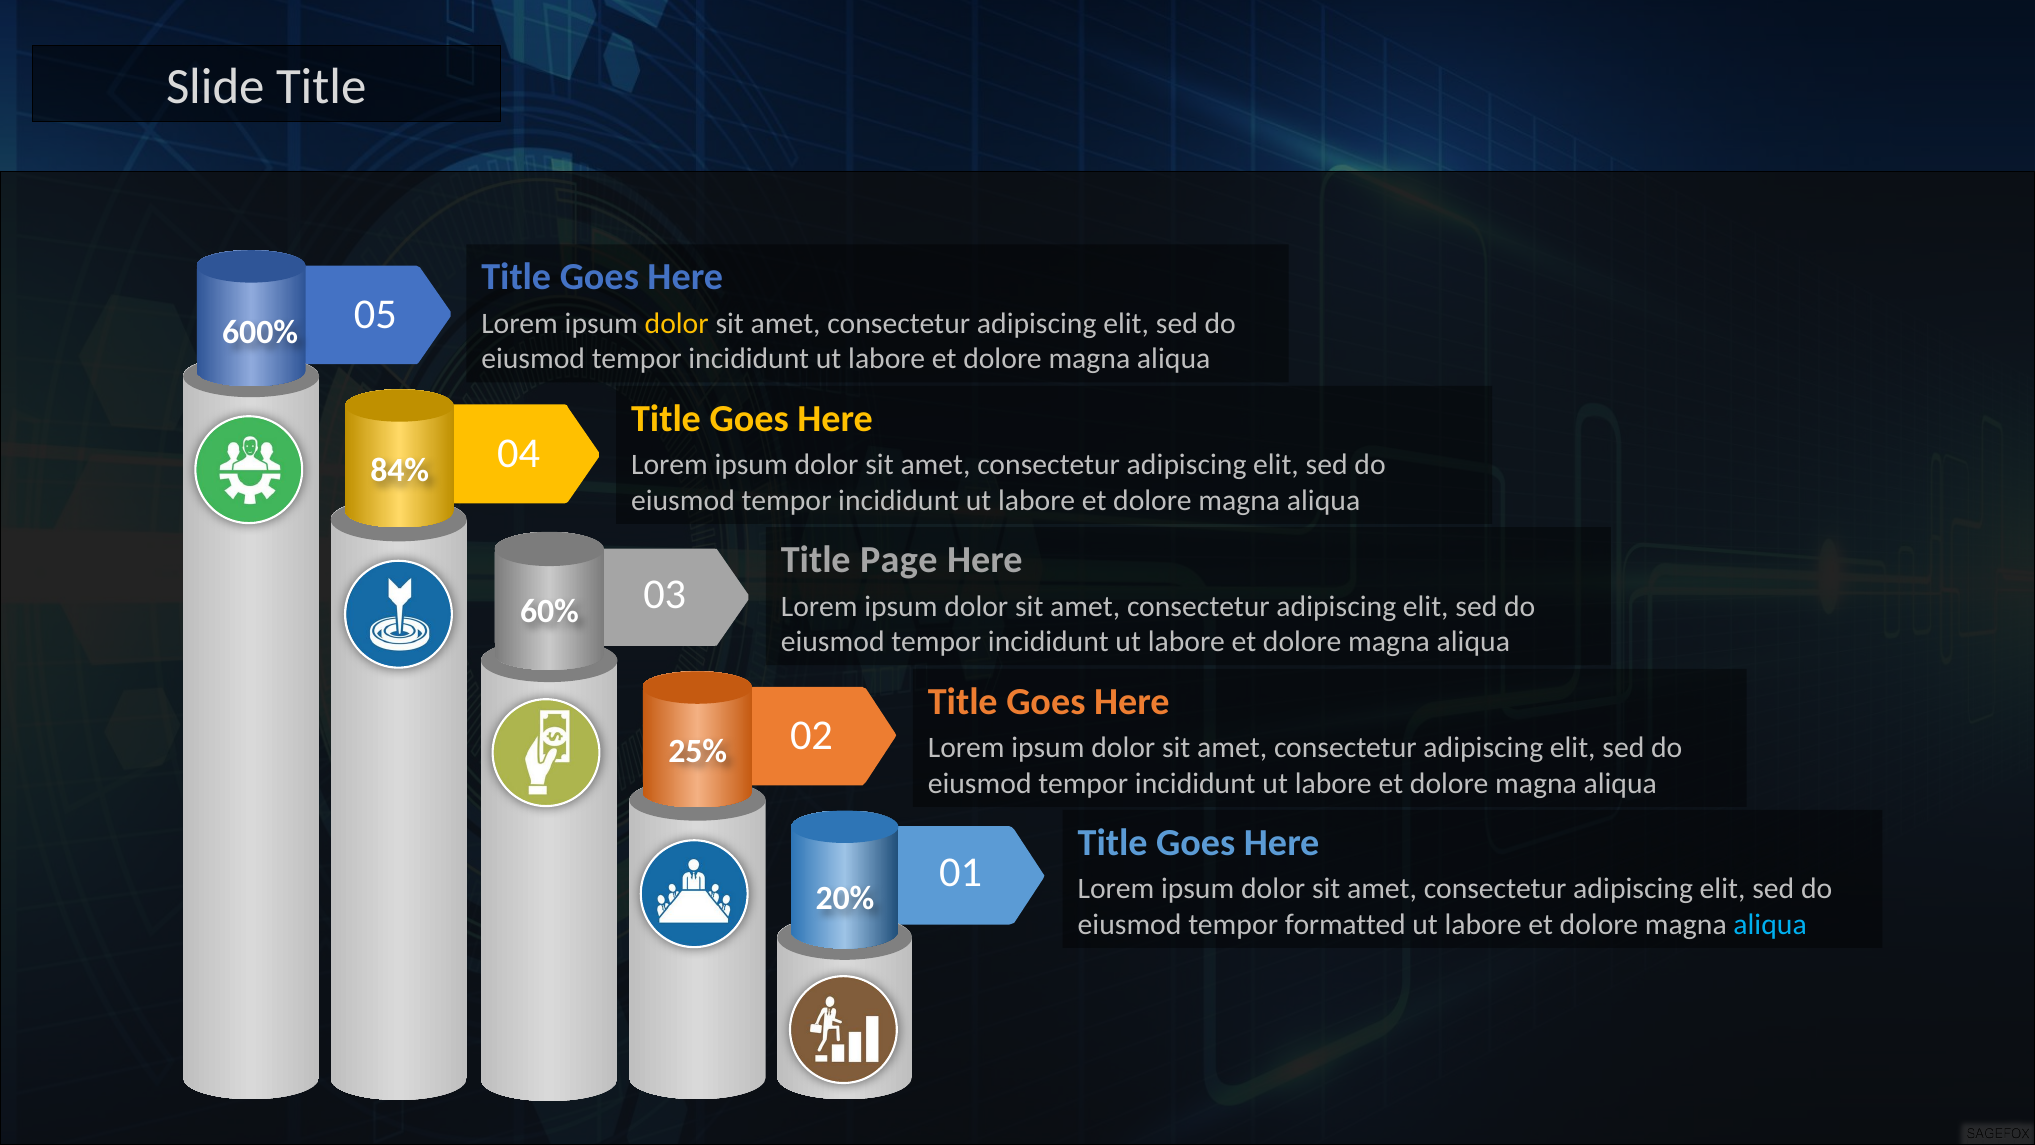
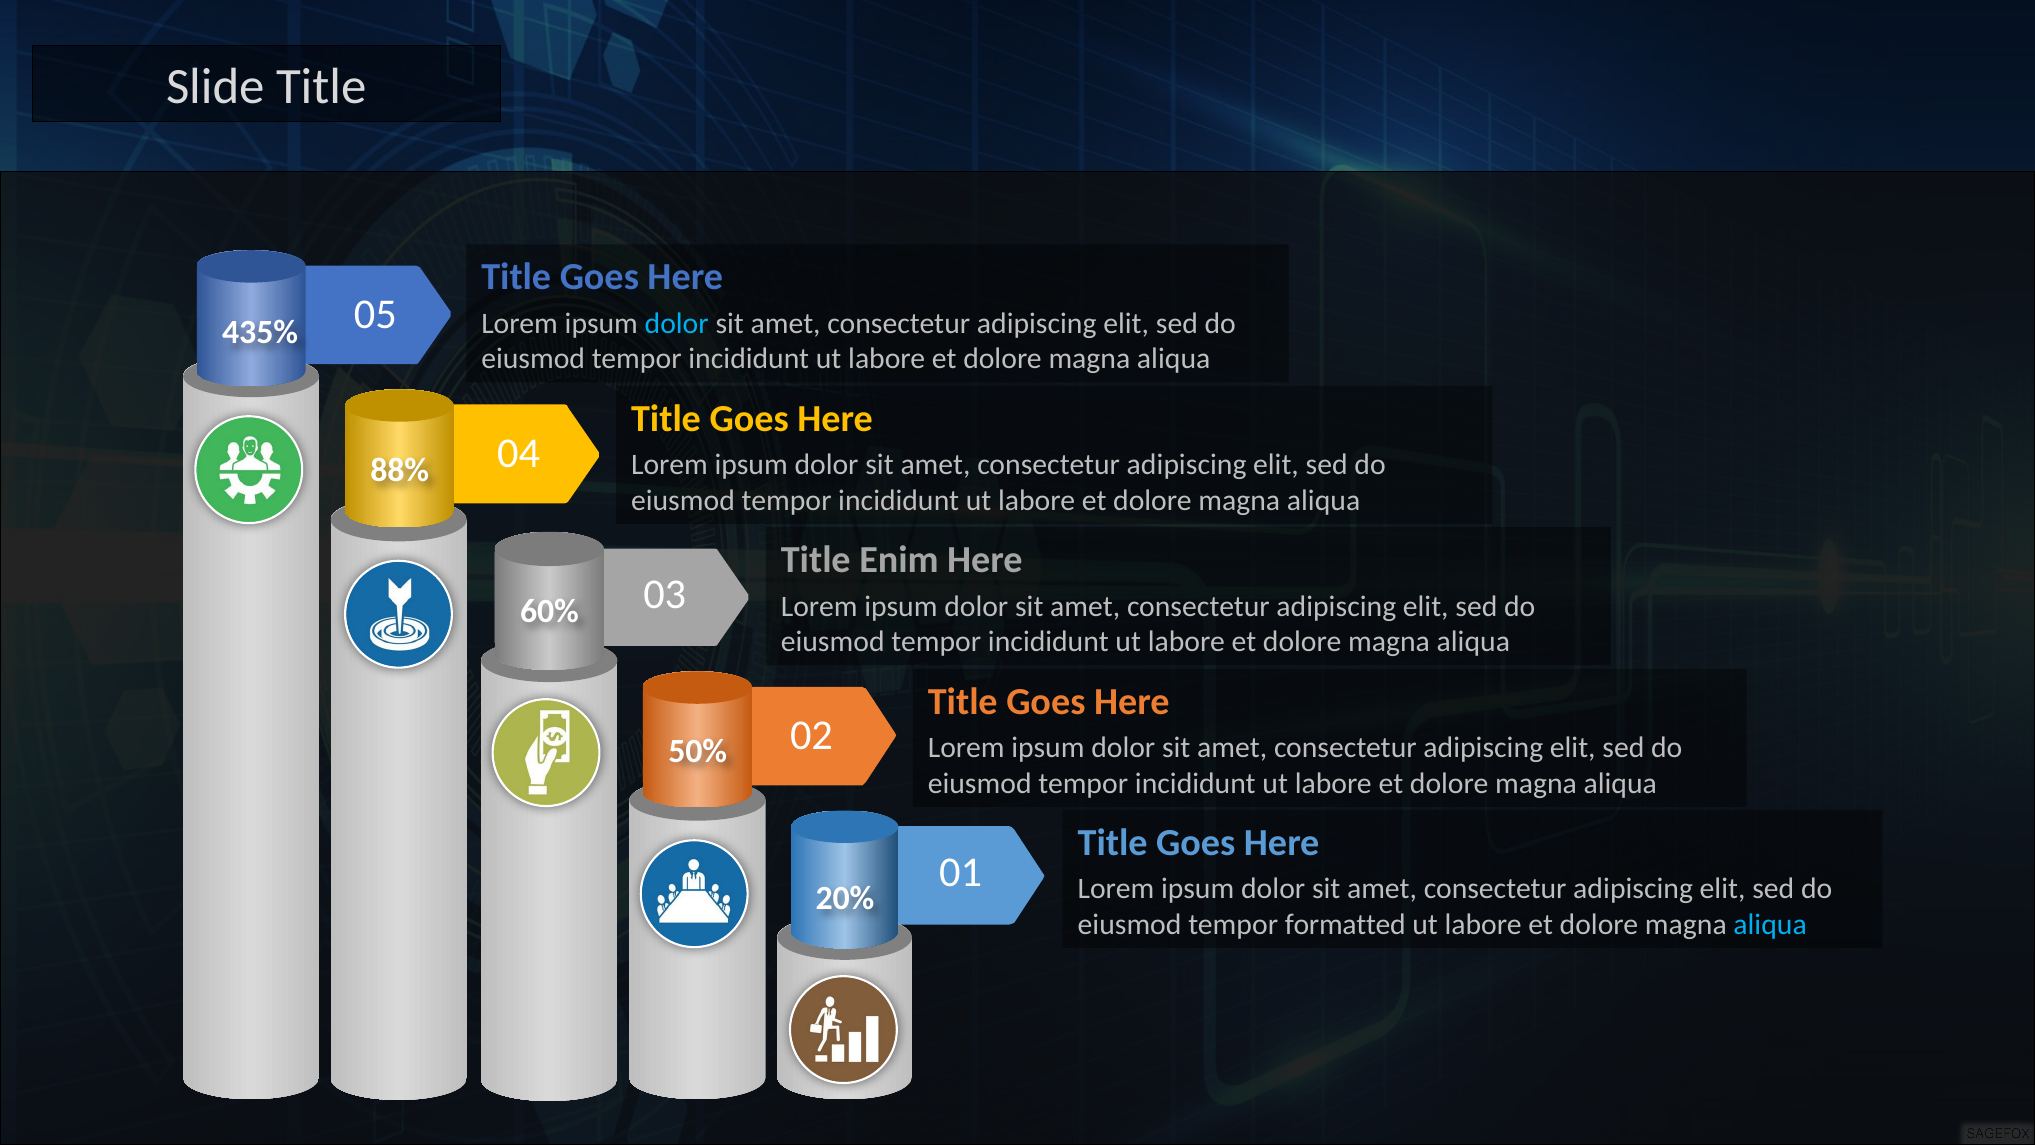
dolor colour: yellow -> light blue (677, 323)
600%: 600% -> 435% (260, 332)
84%: 84% -> 88% (400, 470)
Page: Page -> Enim (899, 560)
25%: 25% -> 50% (698, 751)
